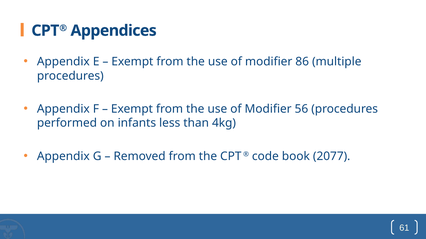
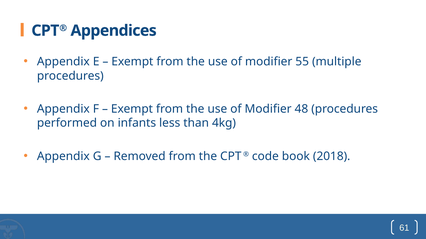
86: 86 -> 55 (302, 62)
56: 56 -> 48 (301, 109)
2077: 2077 -> 2018 (332, 157)
